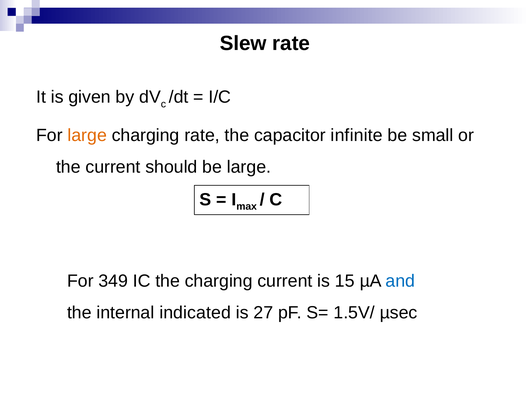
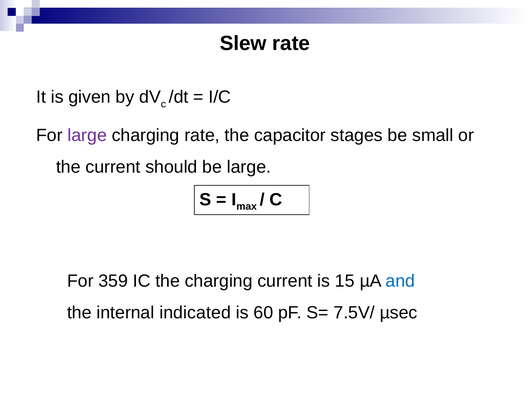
large colour: orange -> purple (87, 135)
infinite: infinite -> stages (357, 135)
349: 349 -> 359 (113, 281)
27: 27 -> 60 (263, 313)
1.5V/: 1.5V/ -> 7.5V/ (354, 313)
